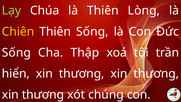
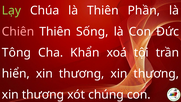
Lòng: Lòng -> Phần (144, 11)
Chiên colour: yellow -> pink (18, 32)
Sống: Sống -> Tông (16, 53)
Thập: Thập -> Khẩn (85, 53)
